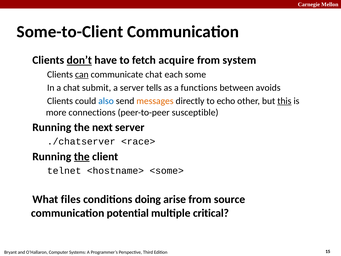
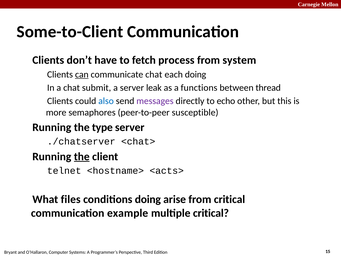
don’t underline: present -> none (79, 60)
acquire: acquire -> process (176, 60)
each some: some -> doing (196, 74)
tells: tells -> leak (154, 88)
avoids: avoids -> thread (268, 88)
messages colour: orange -> purple (155, 101)
this underline: present -> none (284, 101)
connections: connections -> semaphores (92, 112)
next: next -> type (102, 127)
<race>: <race> -> <chat> (138, 141)
<some>: <some> -> <acts> (167, 171)
from source: source -> critical (230, 199)
potential: potential -> example (128, 213)
